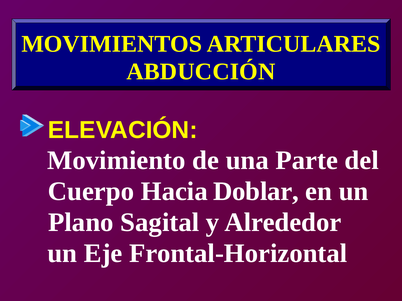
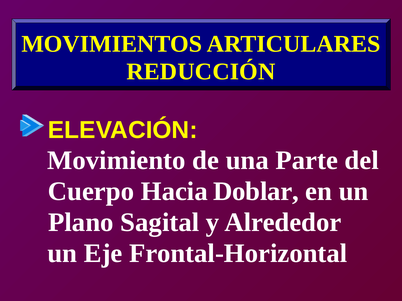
ABDUCCIÓN: ABDUCCIÓN -> REDUCCIÓN (201, 72)
